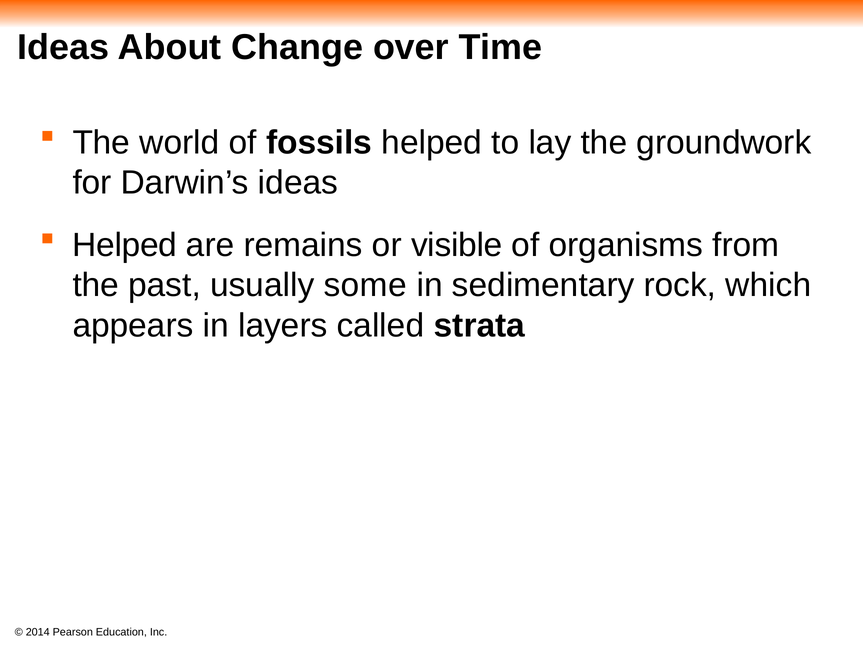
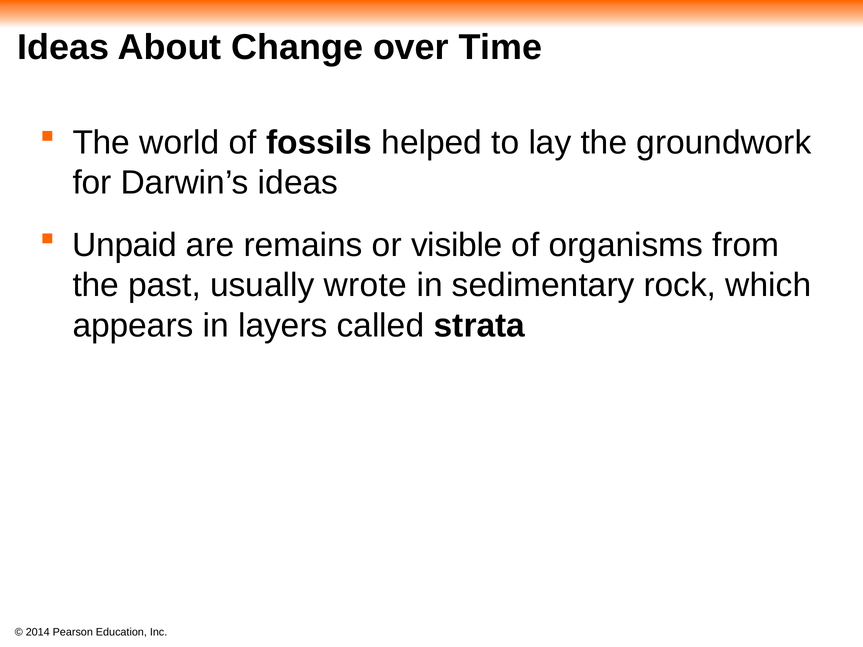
Helped: Helped -> Unpaid (125, 245)
some: some -> wrote (365, 285)
